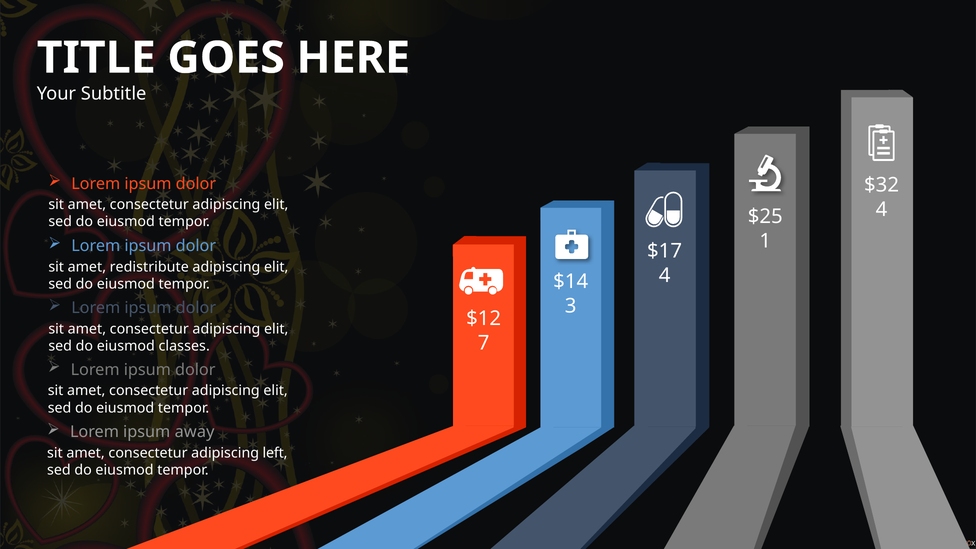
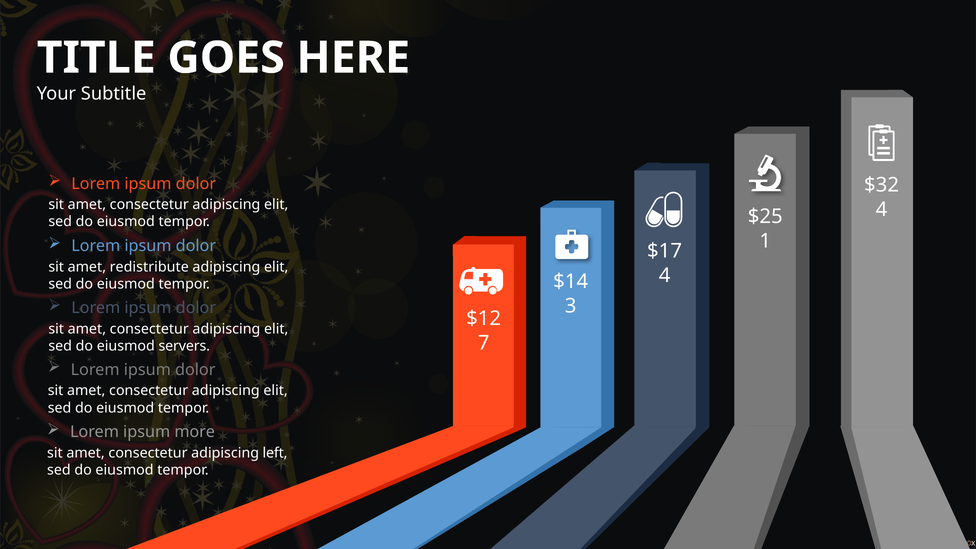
classes: classes -> servers (184, 346)
away: away -> more (195, 432)
